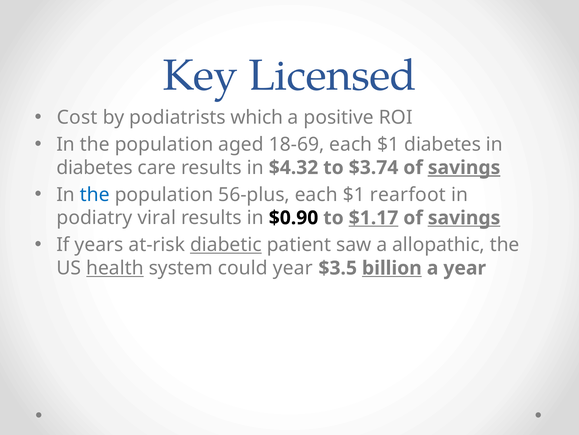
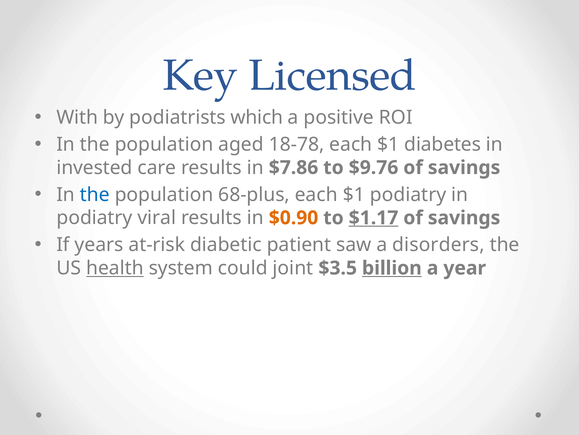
Cost: Cost -> With (77, 117)
18-69: 18-69 -> 18-78 (297, 144)
diabetes: diabetes -> invested (94, 167)
$4.32: $4.32 -> $7.86 (294, 167)
$3.74: $3.74 -> $9.76 (374, 167)
savings underline: present -> none (464, 167)
56-plus: 56-plus -> 68-plus (254, 194)
$1 rearfoot: rearfoot -> podiatry (408, 194)
$0.90 colour: black -> orange (294, 218)
savings underline: present -> none (464, 218)
diabetic underline: present -> none (226, 245)
allopathic: allopathic -> disorders (438, 245)
could year: year -> joint (293, 268)
